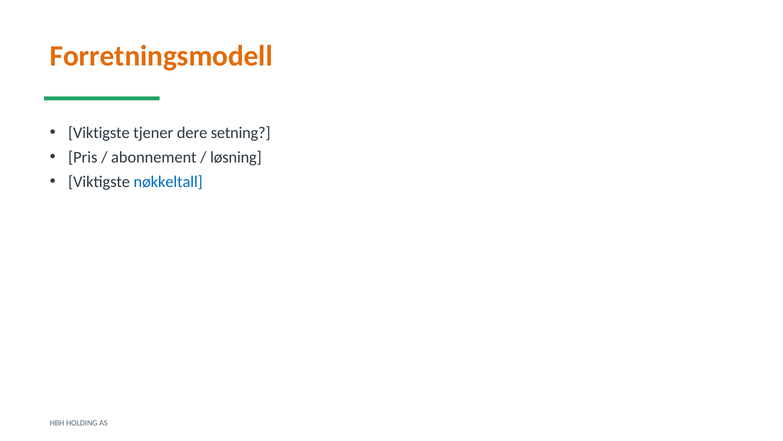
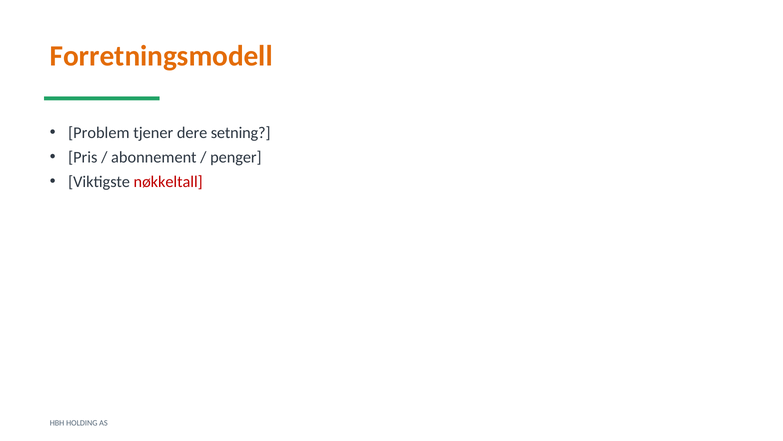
Viktigste: Viktigste -> Problem (99, 133)
løsning: løsning -> penger (236, 157)
nøkkeltall colour: blue -> red (168, 182)
